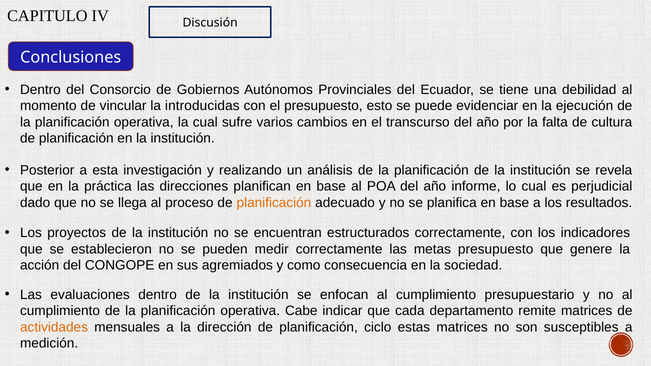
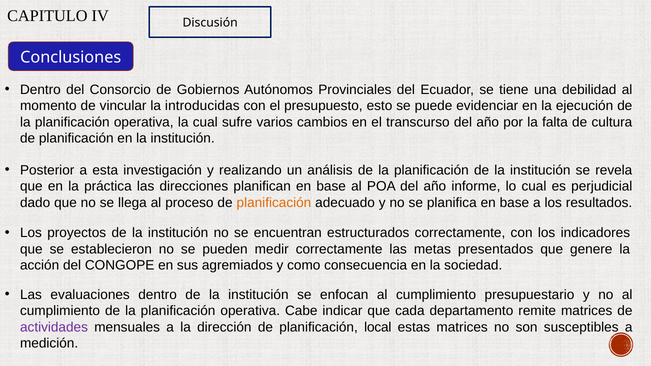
metas presupuesto: presupuesto -> presentados (496, 249)
actividades colour: orange -> purple (54, 327)
ciclo: ciclo -> local (378, 327)
